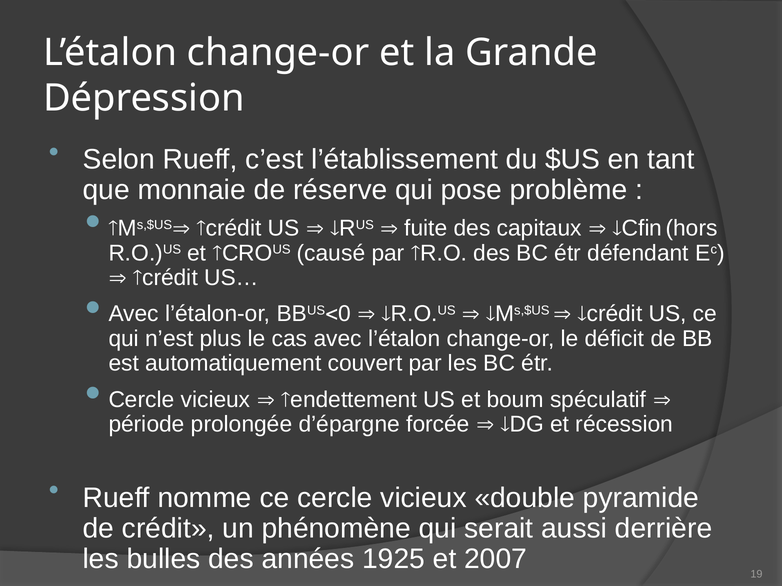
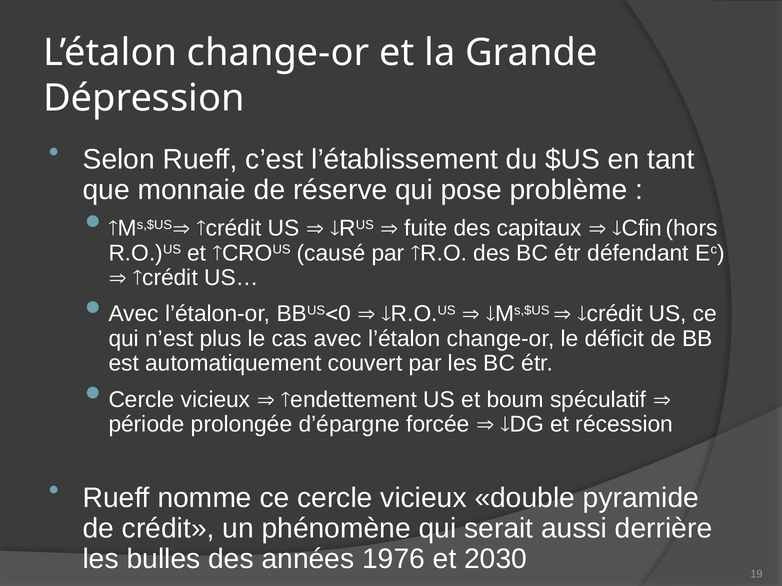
1925: 1925 -> 1976 (394, 559)
2007: 2007 -> 2030 (496, 559)
